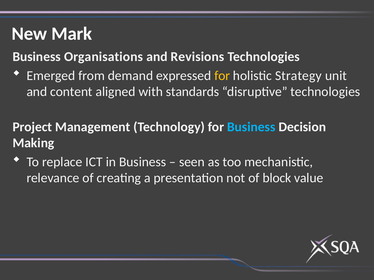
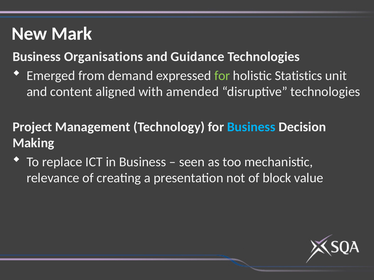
Revisions: Revisions -> Guidance (197, 57)
for colour: yellow -> light green (222, 76)
Strategy: Strategy -> Statistics (299, 76)
standards: standards -> amended (192, 92)
